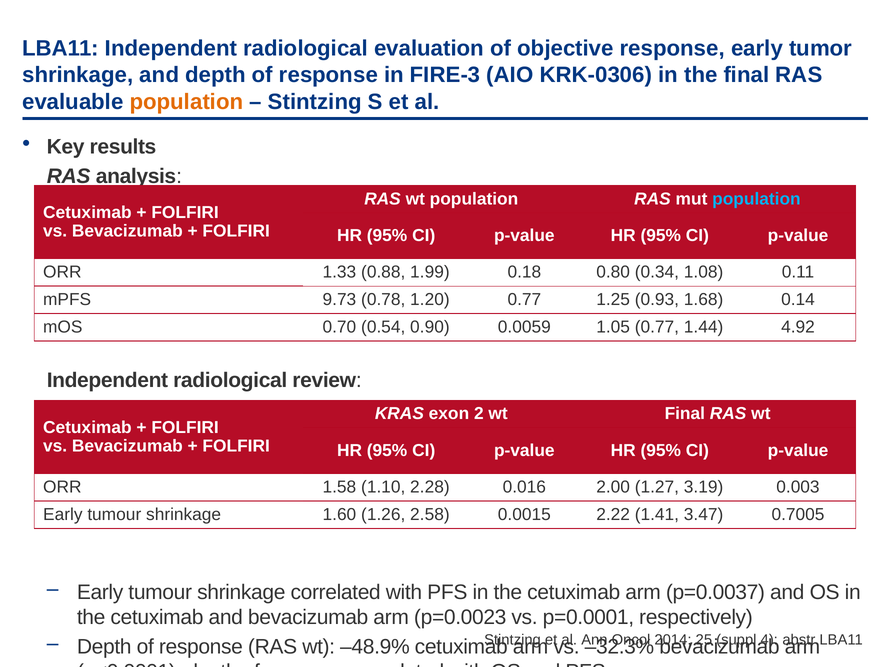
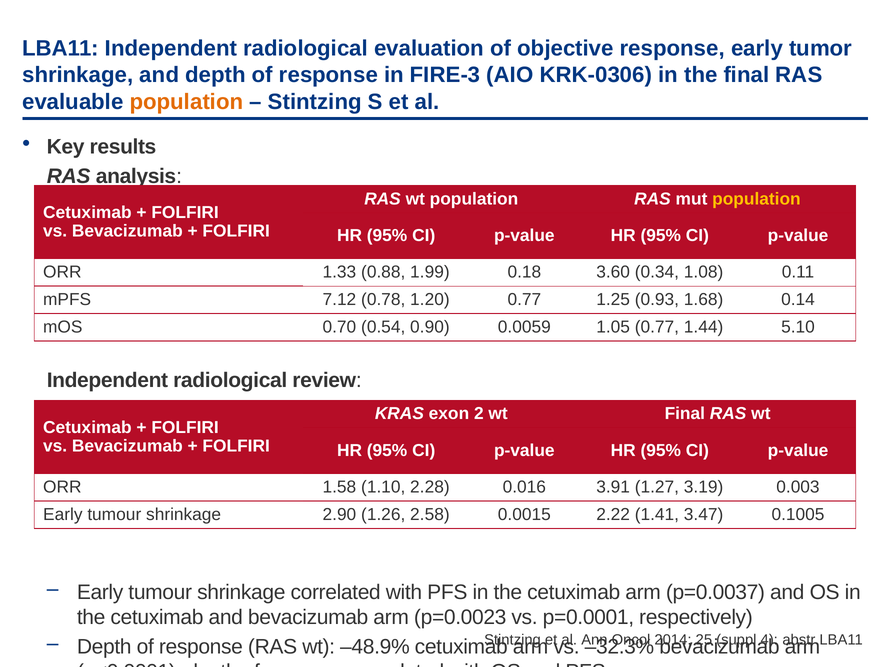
population colour: light blue -> yellow (756, 199)
0.80: 0.80 -> 3.60 (613, 272)
9.73: 9.73 -> 7.12 (339, 300)
4.92: 4.92 -> 5.10 (798, 327)
2.00: 2.00 -> 3.91 (613, 488)
1.60: 1.60 -> 2.90 (339, 515)
0.7005: 0.7005 -> 0.1005 (798, 515)
